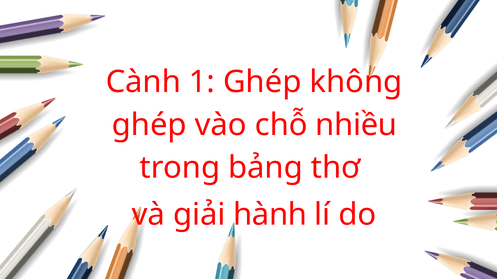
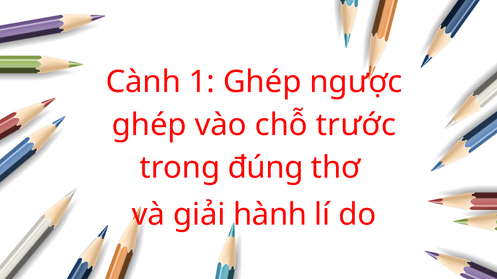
không: không -> ngược (356, 82)
nhiều: nhiều -> trước (356, 125)
bảng: bảng -> đúng (266, 168)
